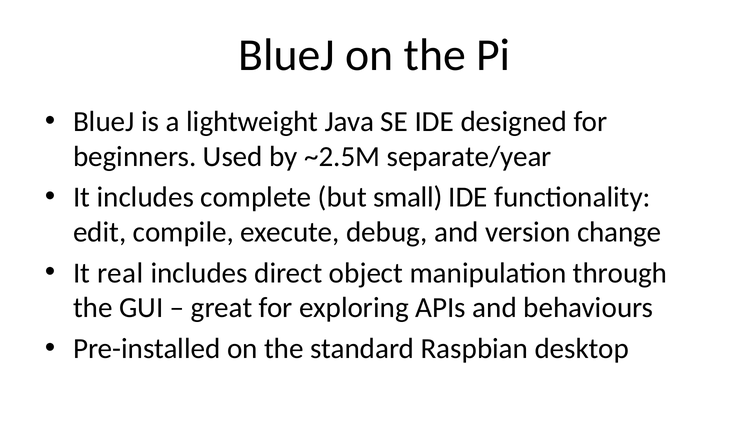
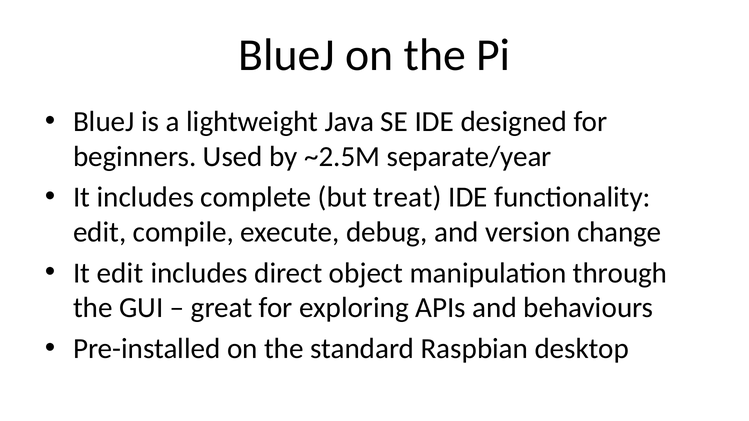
small: small -> treat (407, 197)
It real: real -> edit (120, 273)
